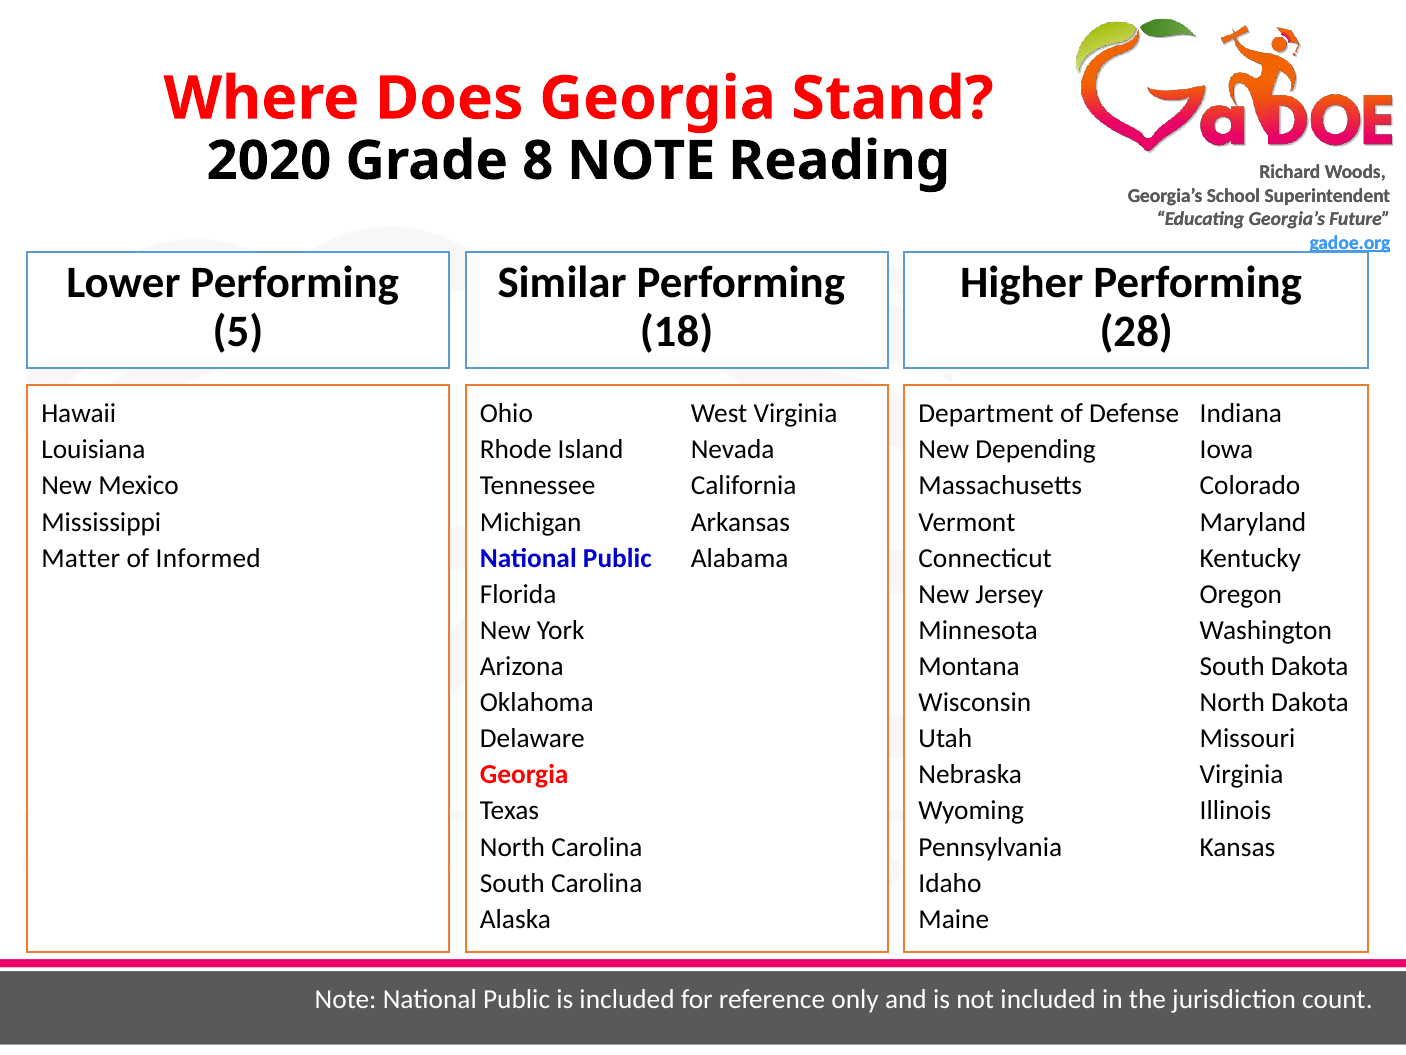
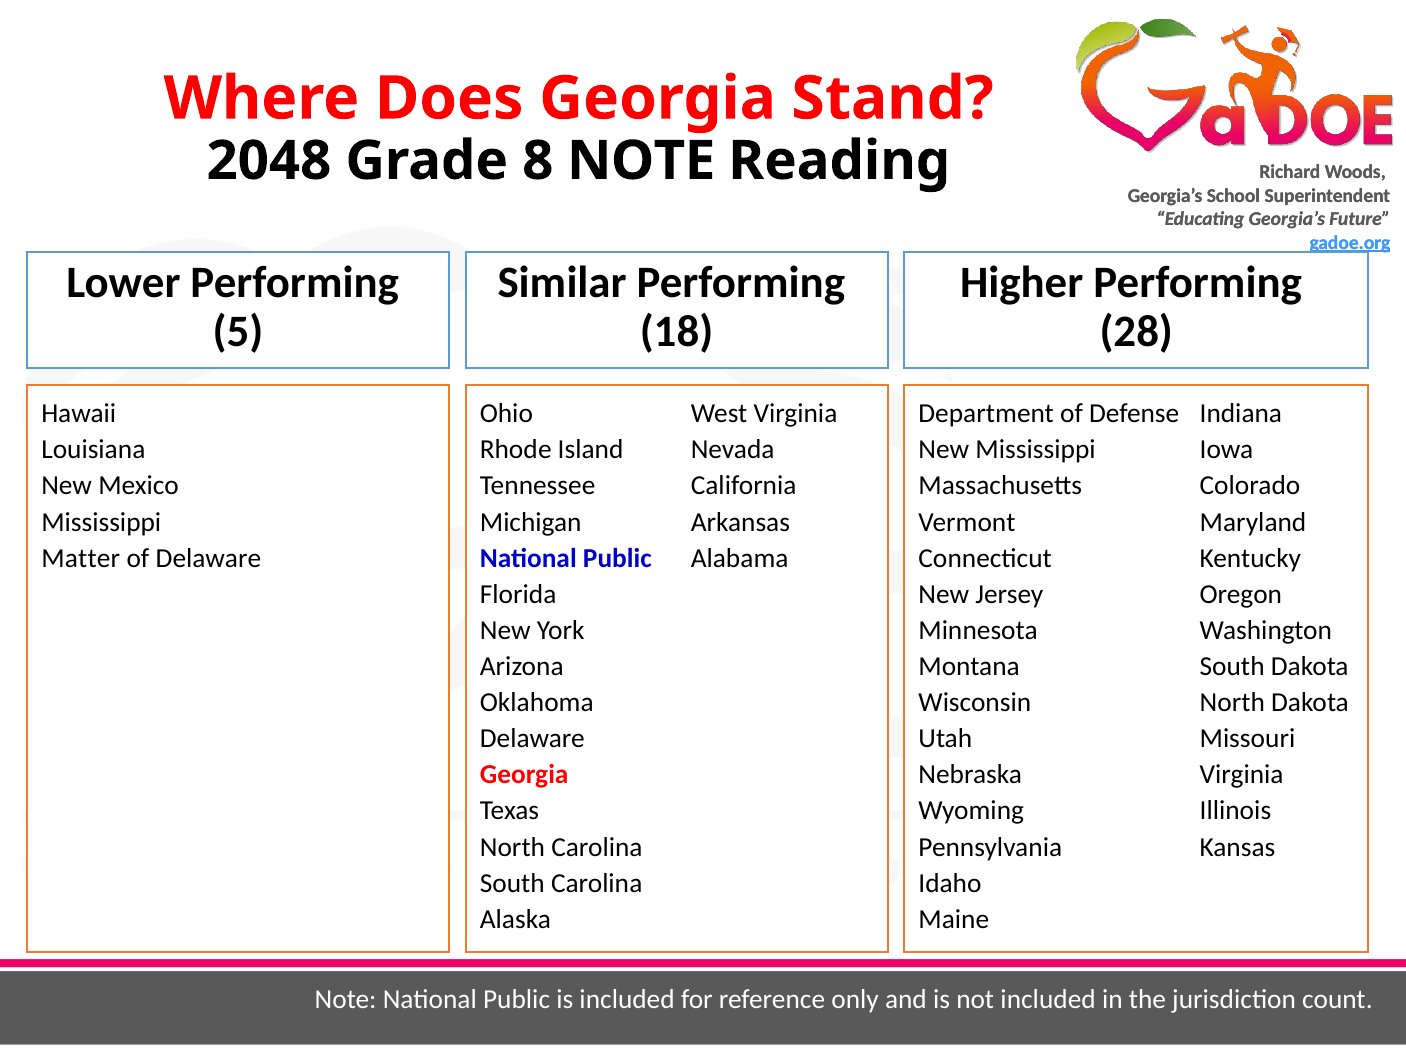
2020: 2020 -> 2048 (269, 161)
New Depending: Depending -> Mississippi (1036, 450)
of Informed: Informed -> Delaware (208, 558)
